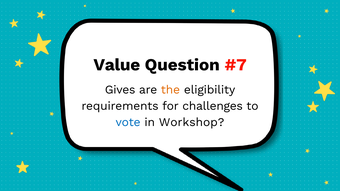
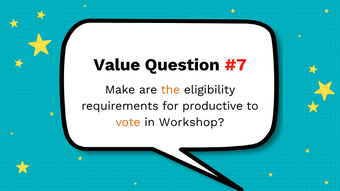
Gives: Gives -> Make (120, 90)
challenges: challenges -> productive (213, 106)
vote colour: blue -> orange (128, 122)
